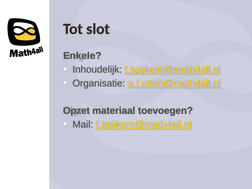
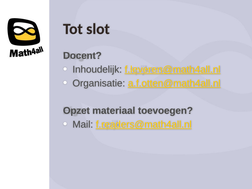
Enkele: Enkele -> Docent (82, 56)
f.bestaat@math4all.nl: f.bestaat@math4all.nl -> f.leveren@math4all.nl (173, 69)
